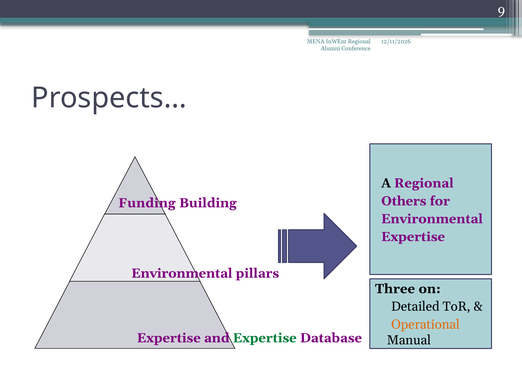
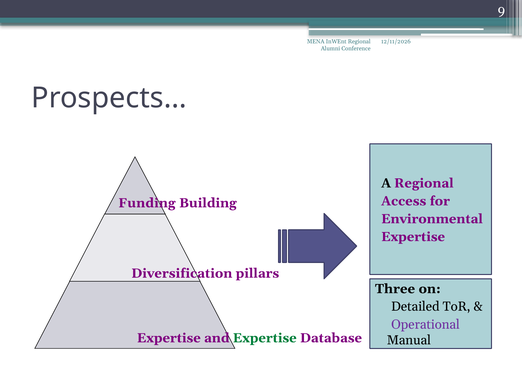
Others: Others -> Access (404, 201)
Environmental: Environmental -> Diversification (182, 273)
Operational colour: orange -> purple (425, 324)
